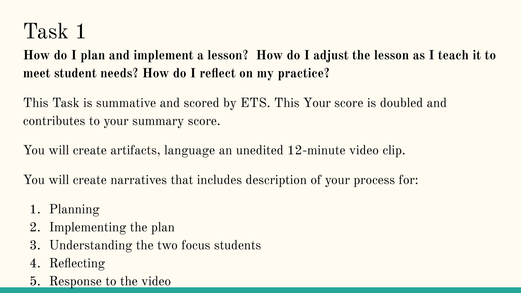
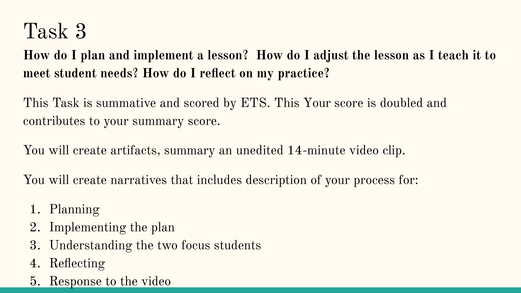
Task 1: 1 -> 3 (81, 31)
artifacts language: language -> summary (190, 150)
12-minute: 12-minute -> 14-minute (316, 150)
